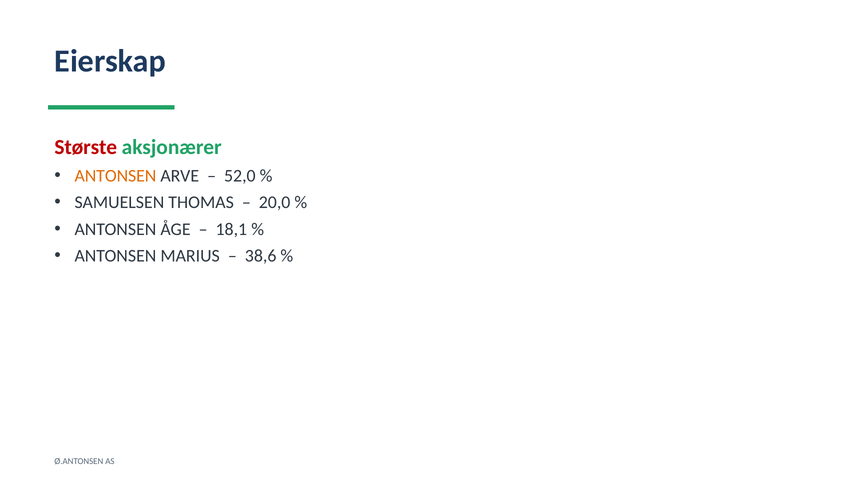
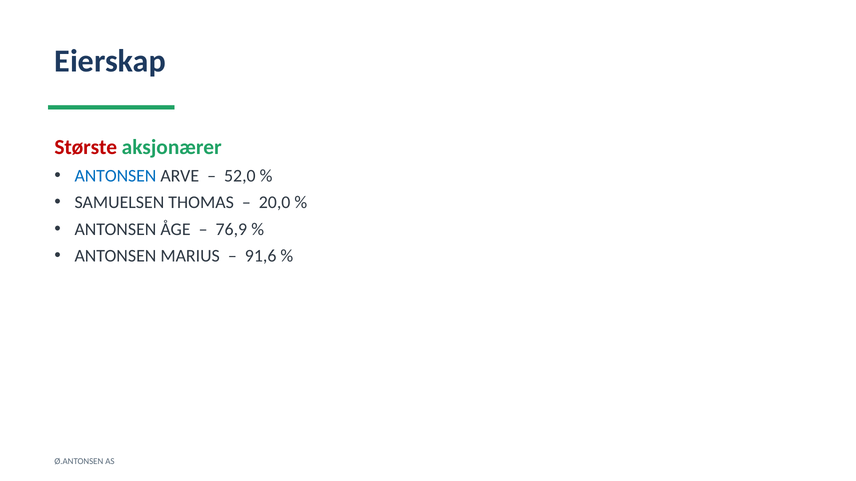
ANTONSEN colour: orange -> blue (115, 176)
18,1: 18,1 -> 76,9 (231, 230)
38,6: 38,6 -> 91,6 (261, 256)
